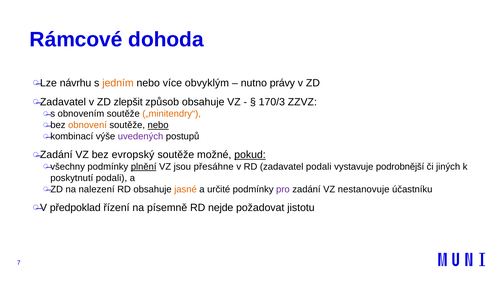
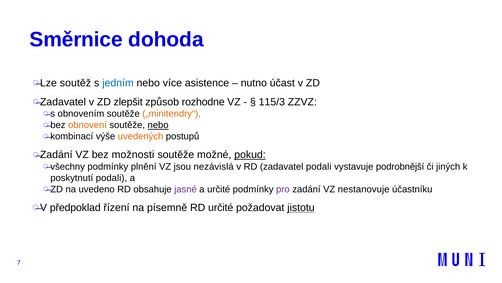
Rámcové: Rámcové -> Směrnice (76, 39)
návrhu: návrhu -> soutěž (75, 83)
jedním colour: orange -> blue (118, 83)
obvyklým: obvyklým -> asistence (207, 83)
právy: právy -> účast (282, 83)
způsob obsahuje: obsahuje -> rozhodne (203, 102)
170/3: 170/3 -> 115/3 (272, 102)
uvedených colour: purple -> orange (141, 136)
evropský: evropský -> možnosti (133, 154)
plnění underline: present -> none (144, 166)
přesáhne: přesáhne -> nezávislá (214, 166)
nalezení: nalezení -> uvedeno (97, 189)
jasné colour: orange -> purple (186, 189)
RD nejde: nejde -> určité (221, 207)
jistotu underline: none -> present (301, 207)
